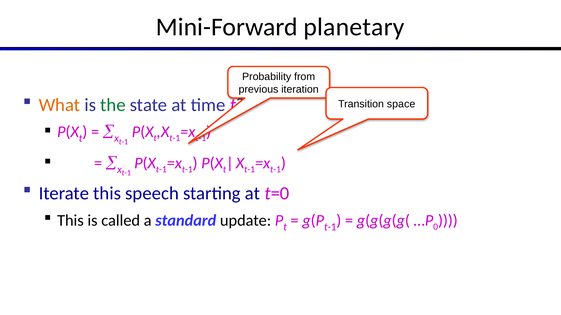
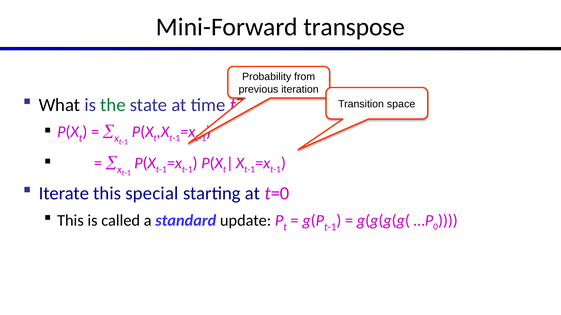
planetary: planetary -> transpose (354, 27)
What colour: orange -> black (59, 105)
speech: speech -> special (152, 194)
